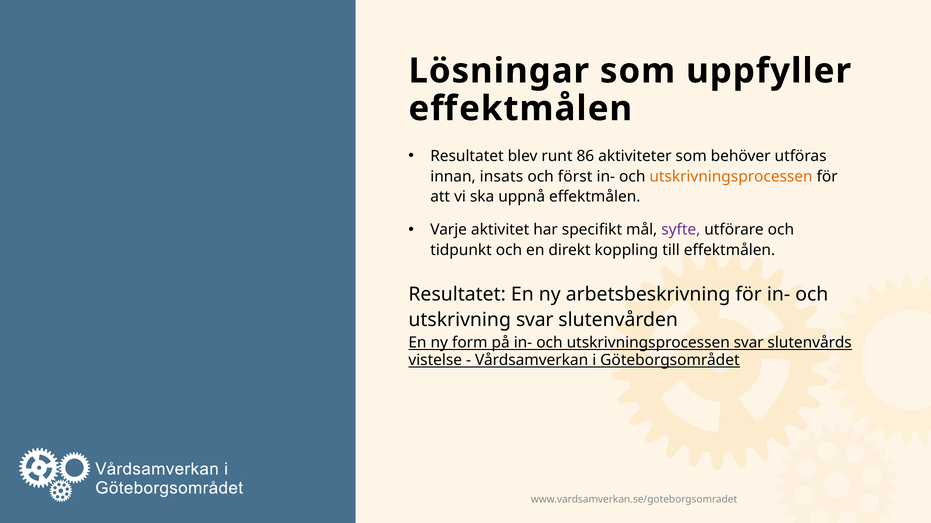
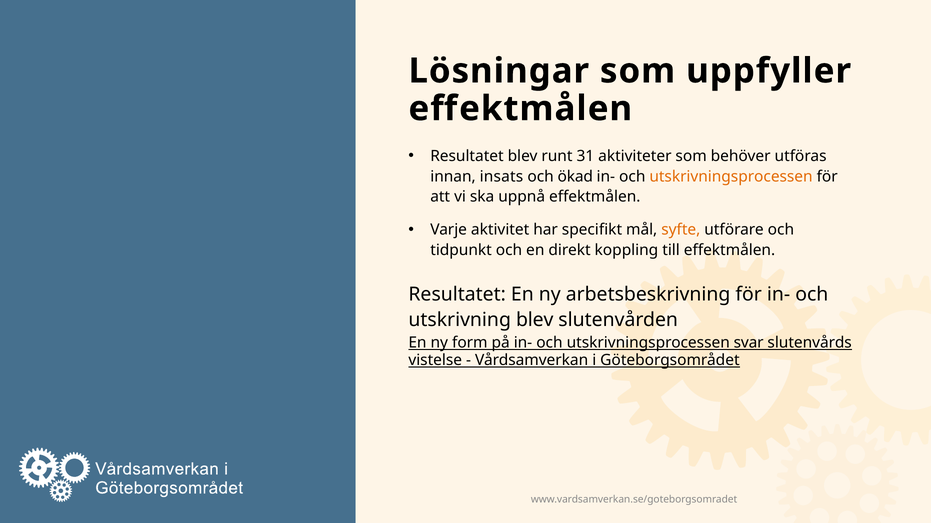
86: 86 -> 31 (585, 156)
först: först -> ökad (575, 177)
syfte colour: purple -> orange (681, 230)
utskrivning svar: svar -> blev (535, 320)
